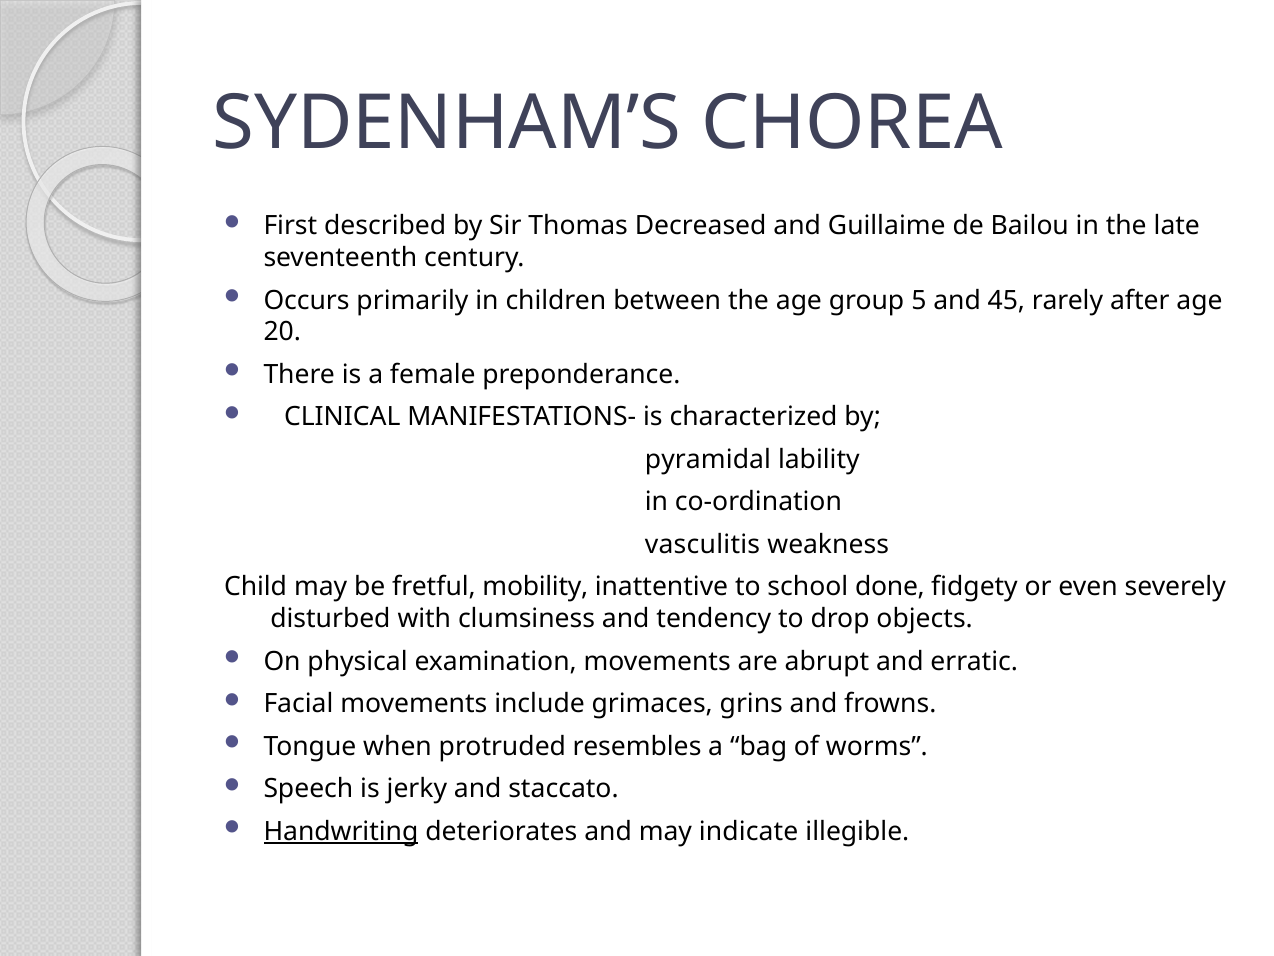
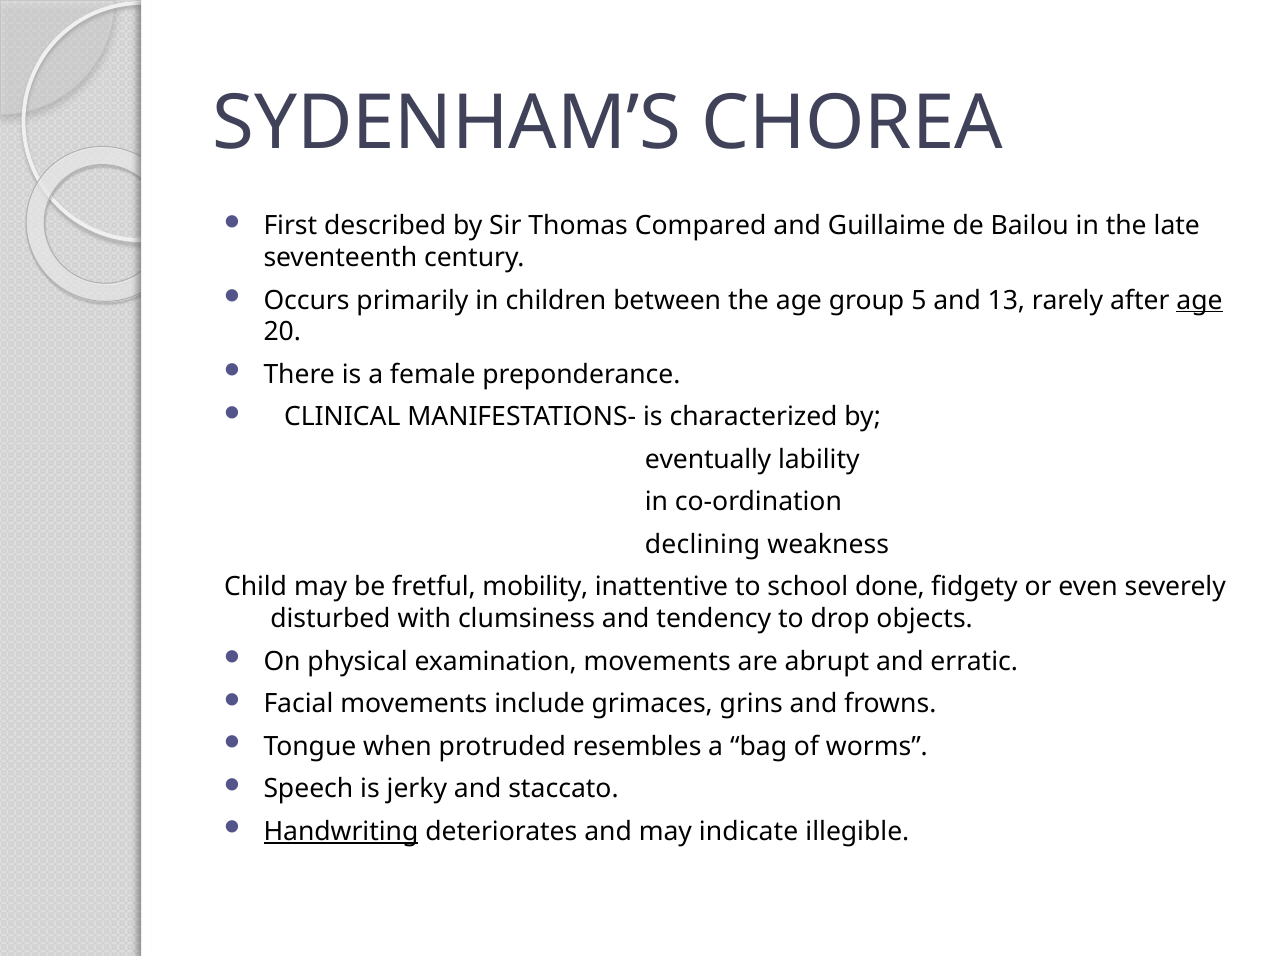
Decreased: Decreased -> Compared (701, 226)
45: 45 -> 13 (1006, 300)
age underline: none -> present (1199, 300)
pyramidal: pyramidal -> eventually (708, 459)
vasculitis: vasculitis -> declining (703, 544)
